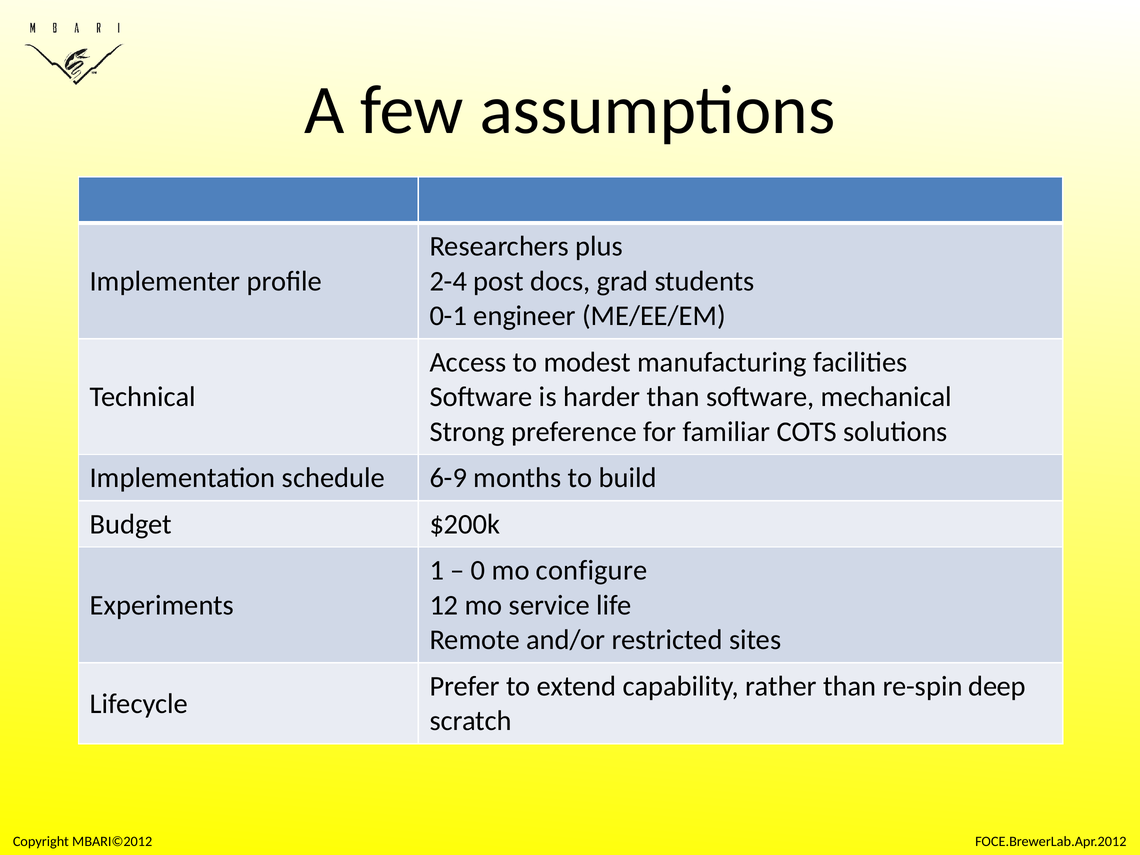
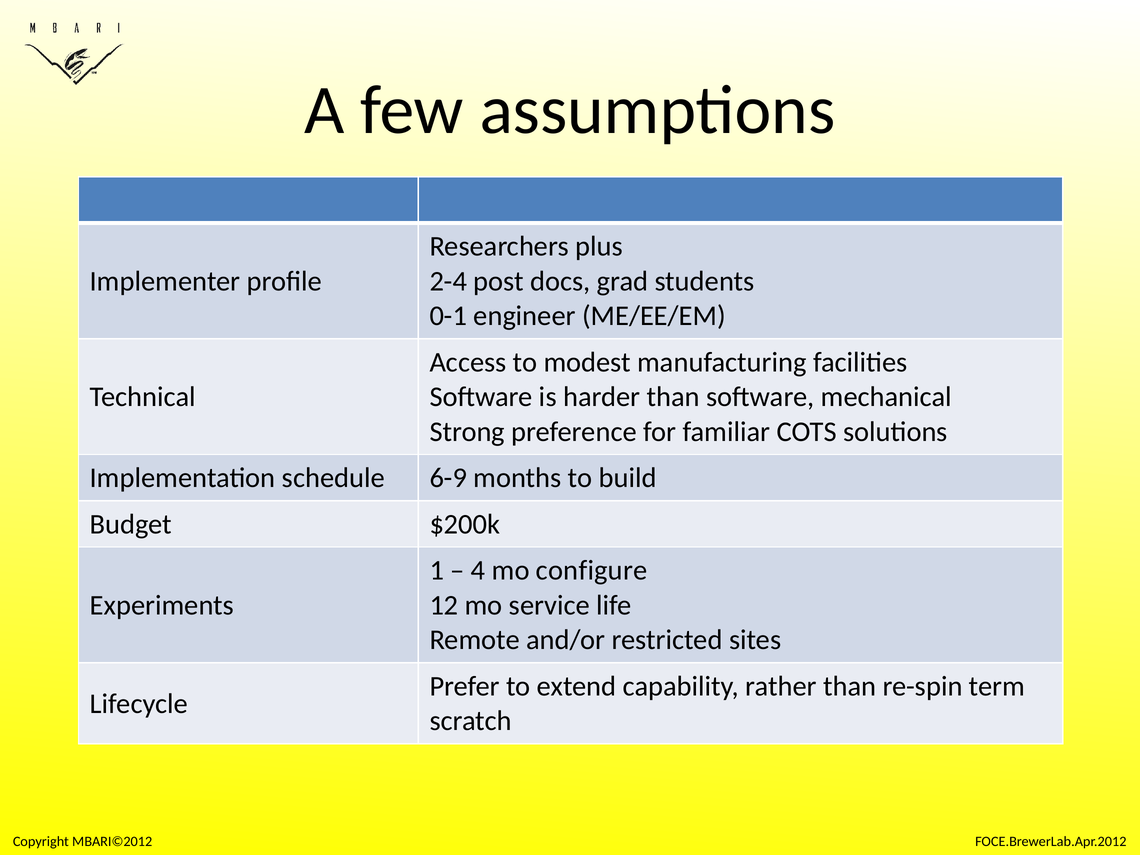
0: 0 -> 4 (478, 570)
deep: deep -> term (997, 686)
